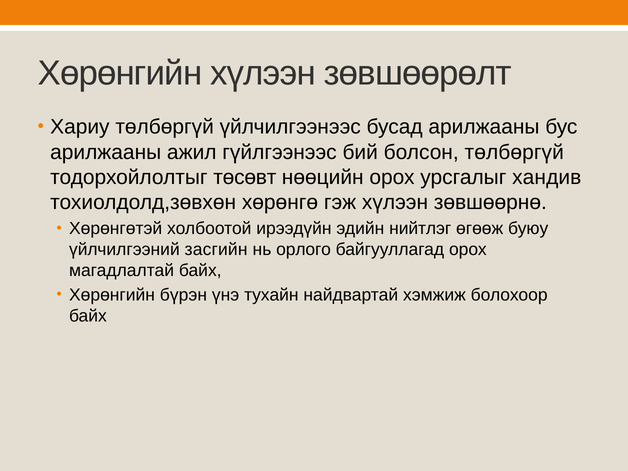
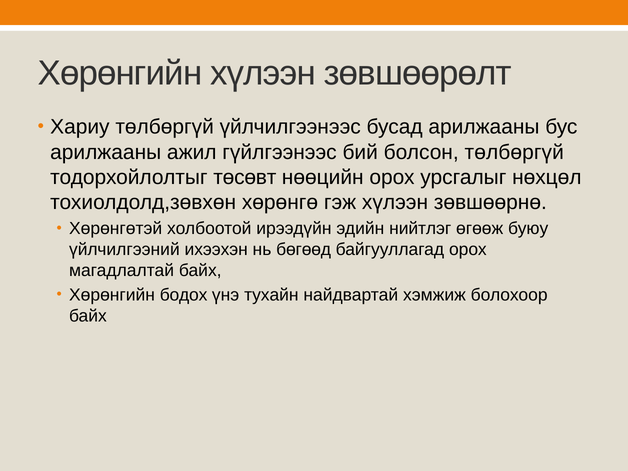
хандив: хандив -> нөхцөл (547, 177)
засгийн: засгийн -> ихээхэн (216, 250)
орлого: орлого -> бөгөөд (304, 250)
бүрэн: бүрэн -> бодох (184, 295)
